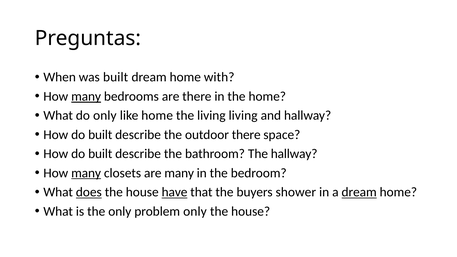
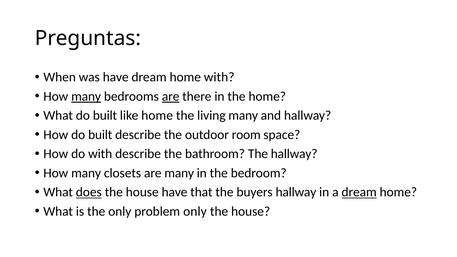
was built: built -> have (116, 77)
are underline: none -> present (171, 96)
What do only: only -> built (105, 116)
living living: living -> many (243, 116)
outdoor there: there -> room (246, 135)
built: built -> with (100, 154)
many underline: present -> none (86, 173)
have underline: present -> none (175, 192)
buyers shower: shower -> hallway (296, 192)
